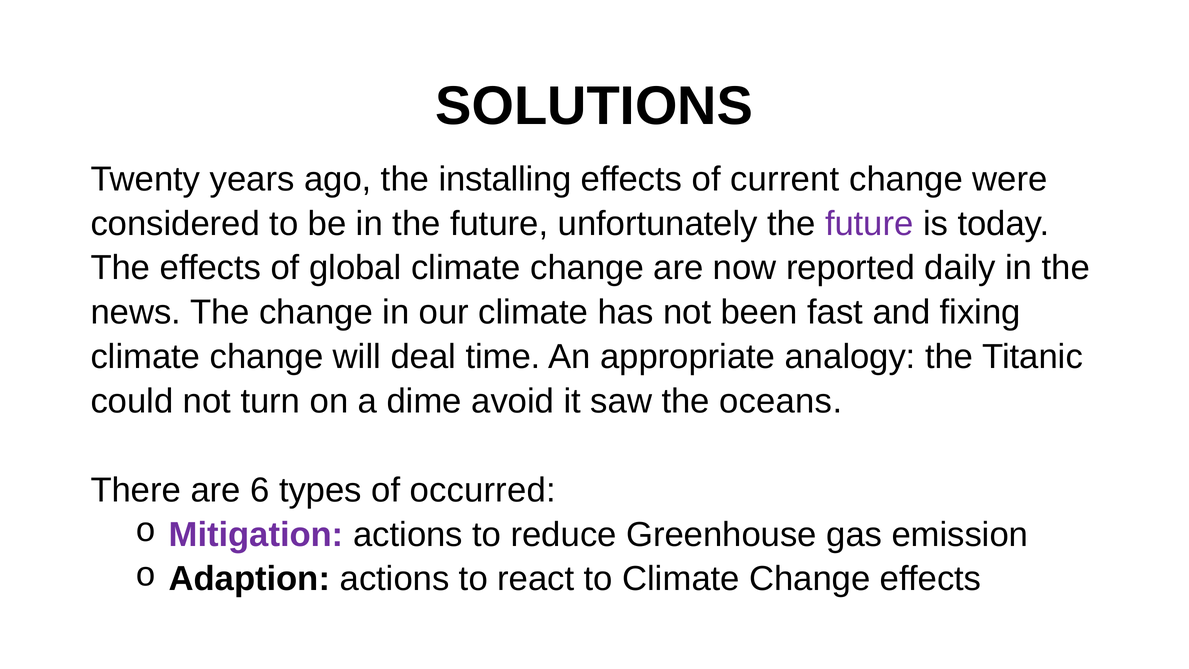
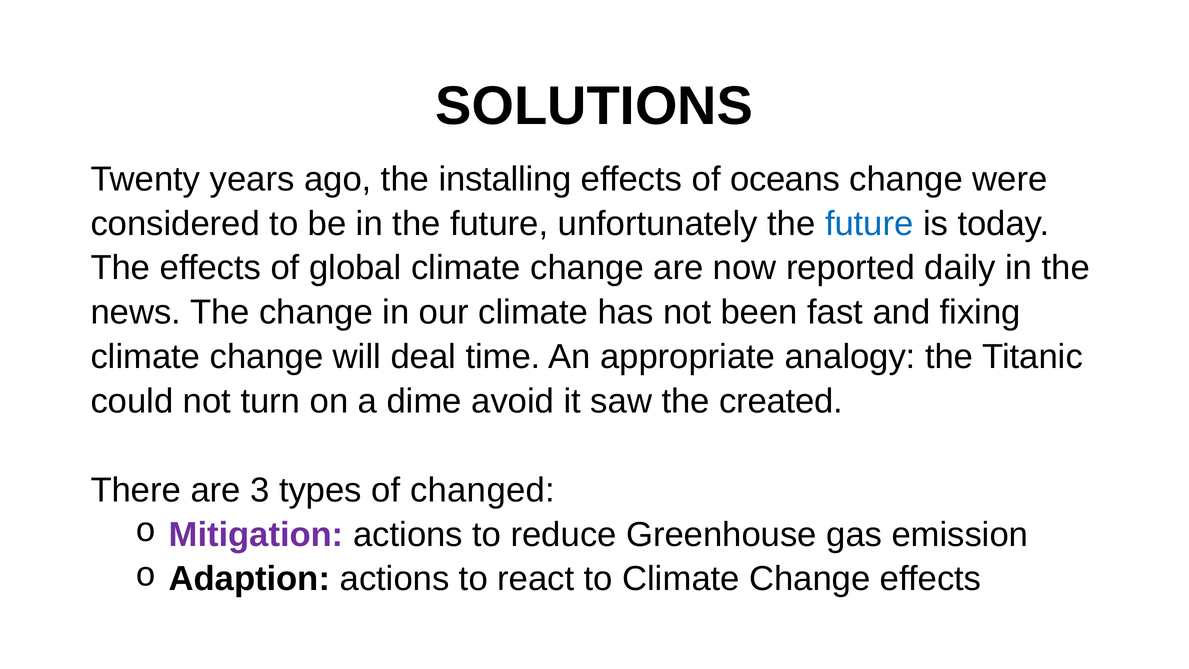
current: current -> oceans (785, 179)
future colour: purple -> blue (869, 224)
oceans: oceans -> created (781, 401)
6: 6 -> 3 (260, 490)
occurred: occurred -> changed (483, 490)
